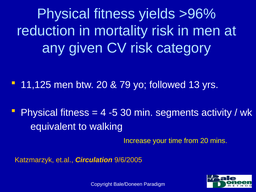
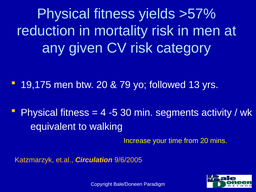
>96%: >96% -> >57% (197, 14)
11,125: 11,125 -> 19,175 (36, 85)
